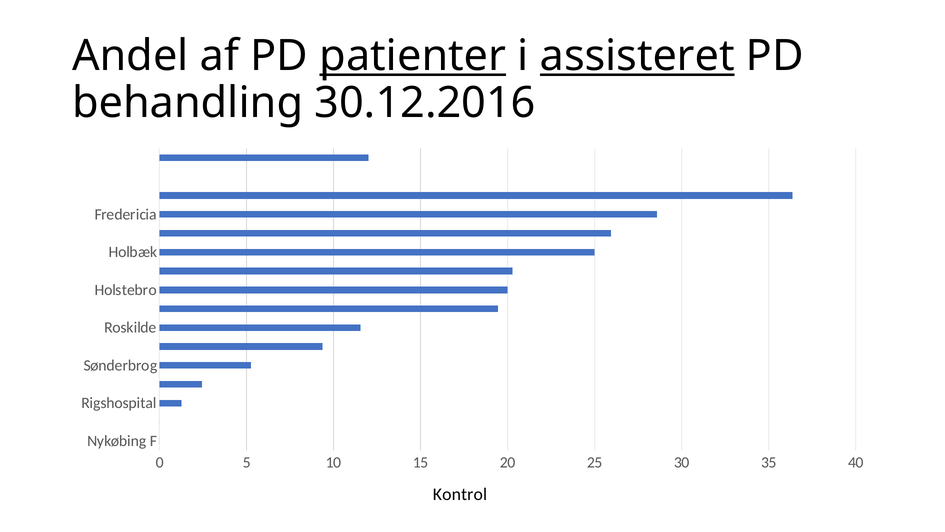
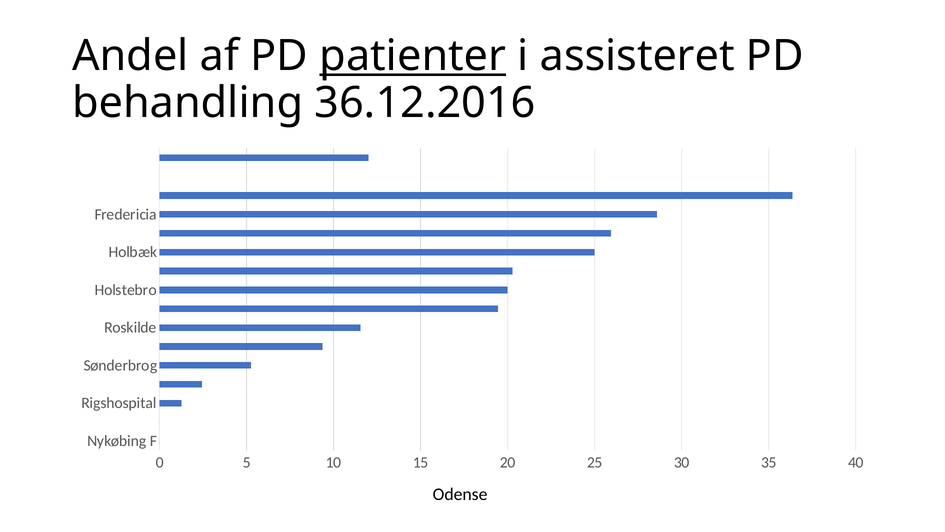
assisteret underline: present -> none (637, 56)
30.12.2016: 30.12.2016 -> 36.12.2016 (425, 103)
Kontrol: Kontrol -> Odense (460, 494)
